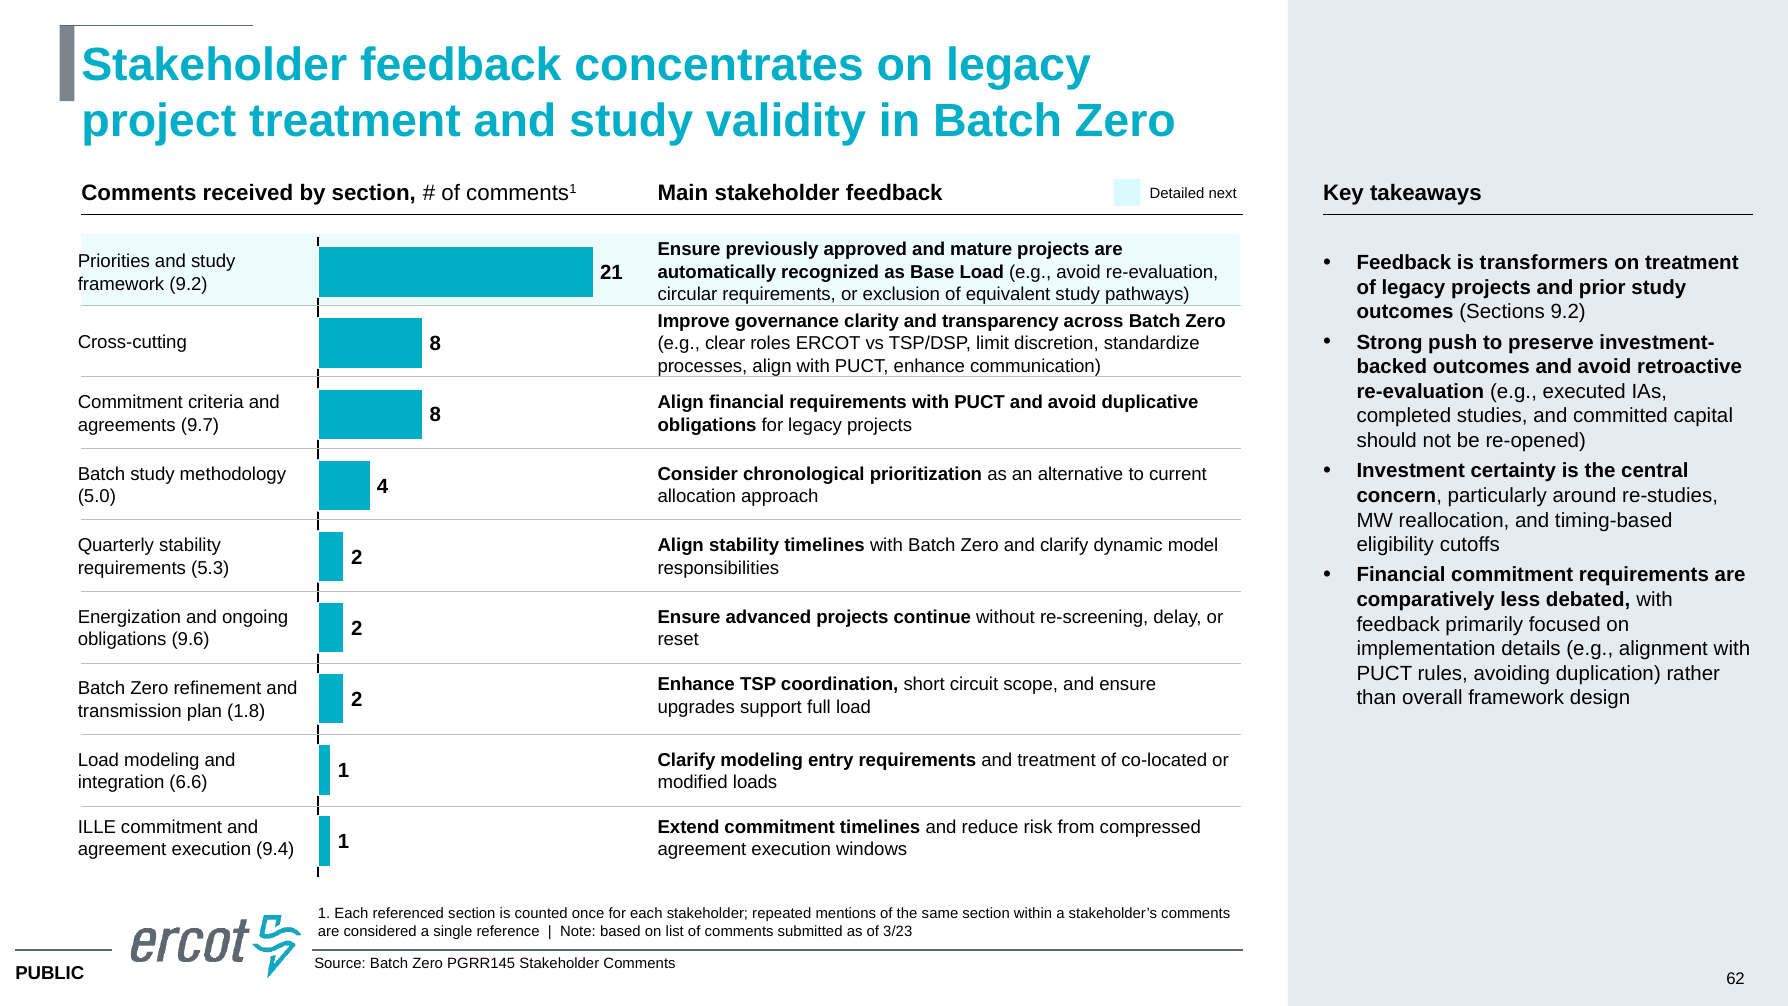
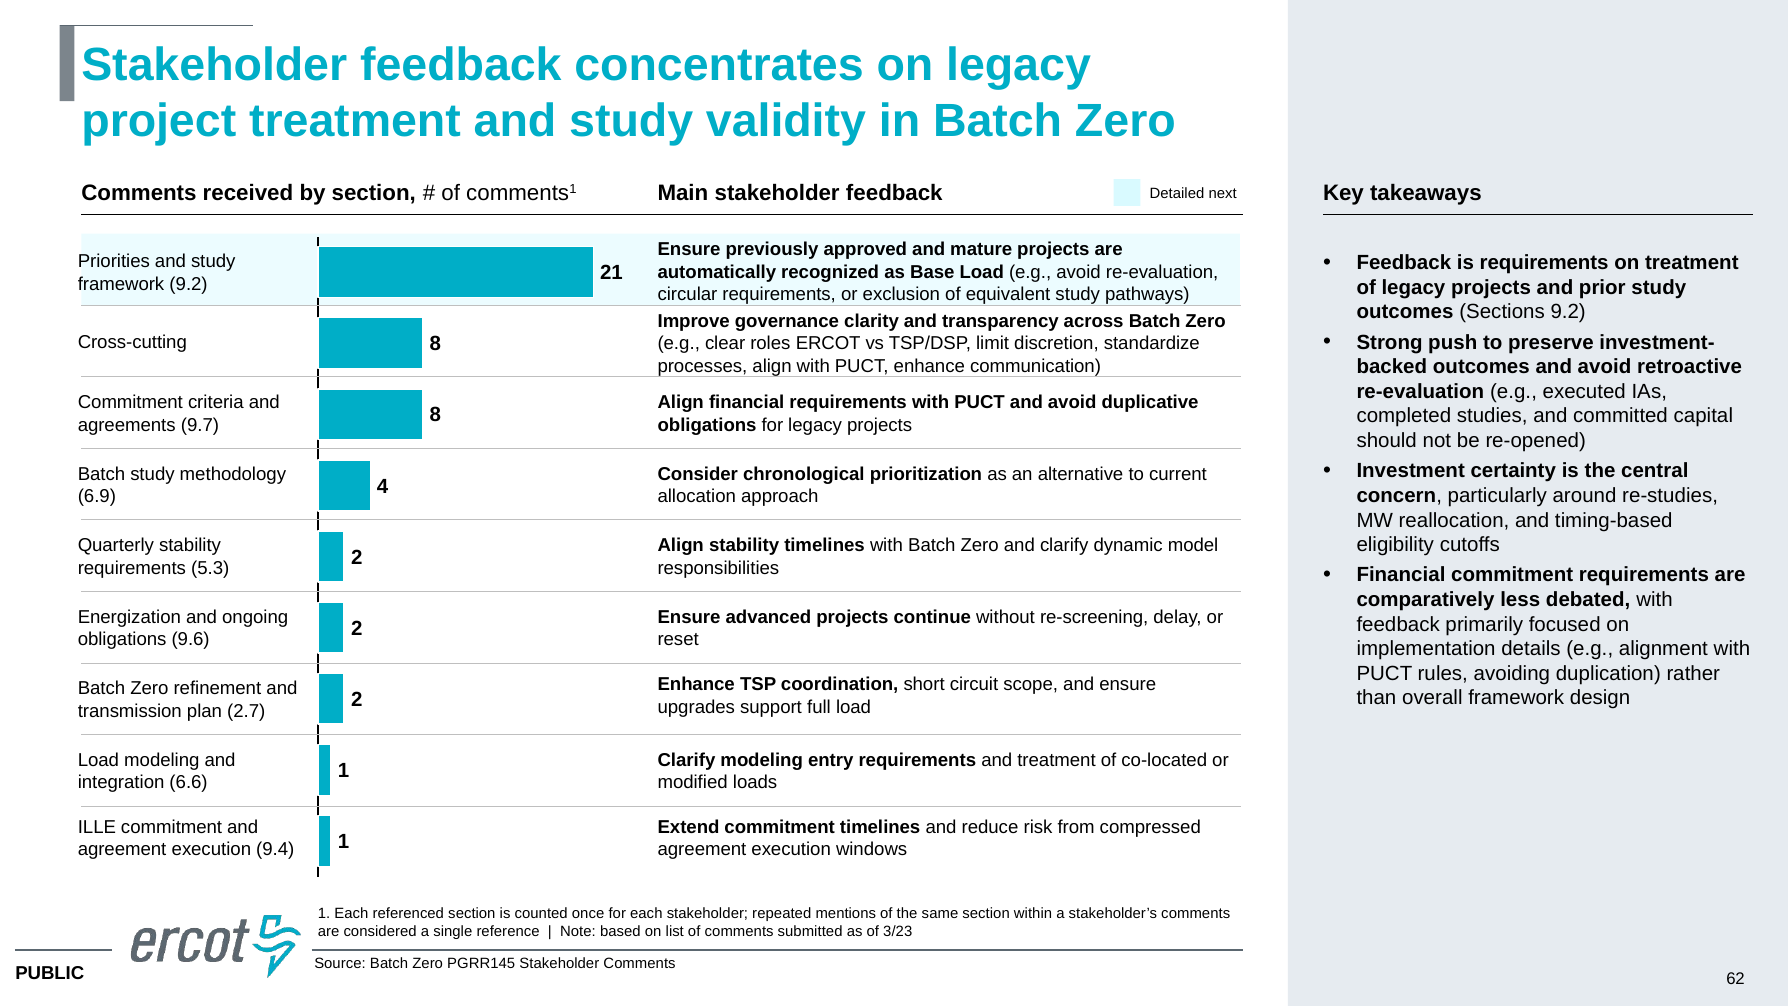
is transformers: transformers -> requirements (1544, 263)
5.0: 5.0 -> 6.9 (97, 496)
1.8: 1.8 -> 2.7 (246, 711)
